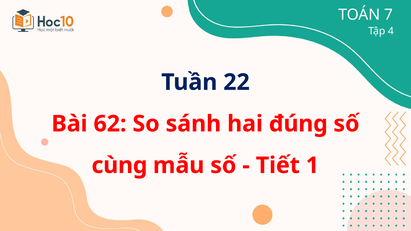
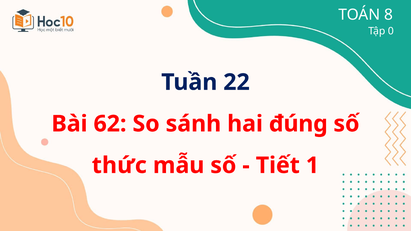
7: 7 -> 8 (389, 15)
4: 4 -> 0 (391, 31)
cùng: cùng -> thức (119, 166)
